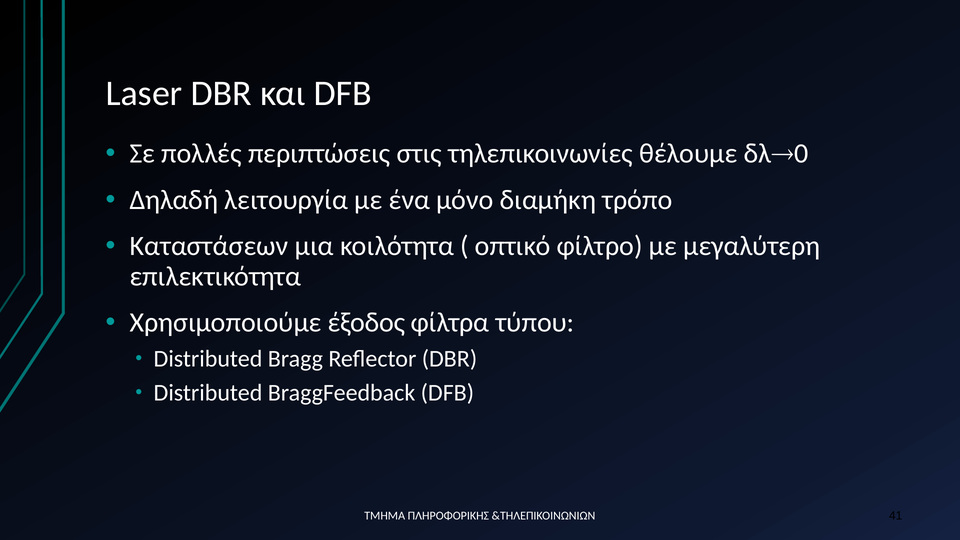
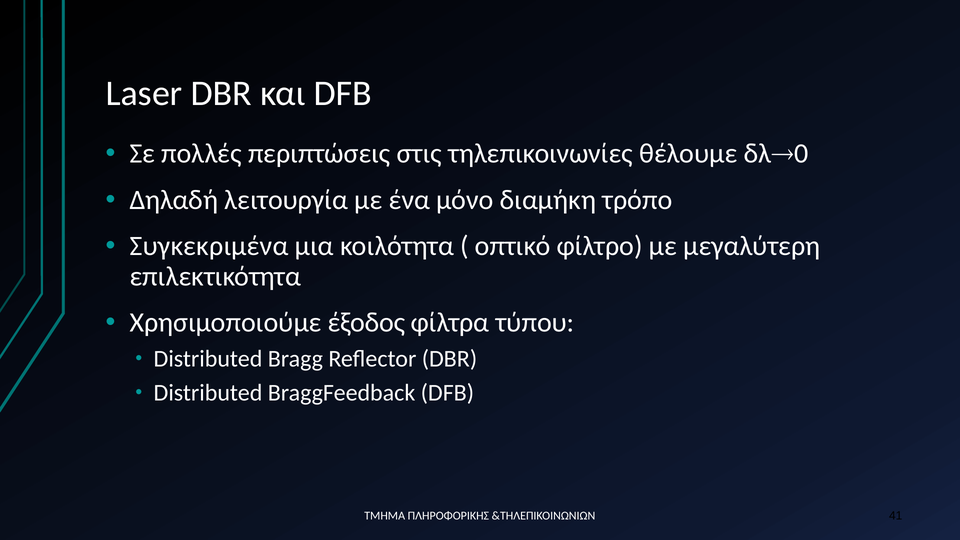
Καταστάσεων: Καταστάσεων -> Συγκεκριμένα (209, 246)
